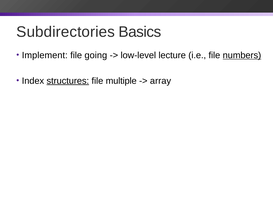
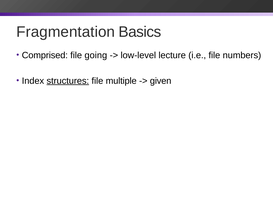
Subdirectories: Subdirectories -> Fragmentation (66, 32)
Implement: Implement -> Comprised (45, 55)
numbers underline: present -> none (242, 55)
array: array -> given (161, 81)
